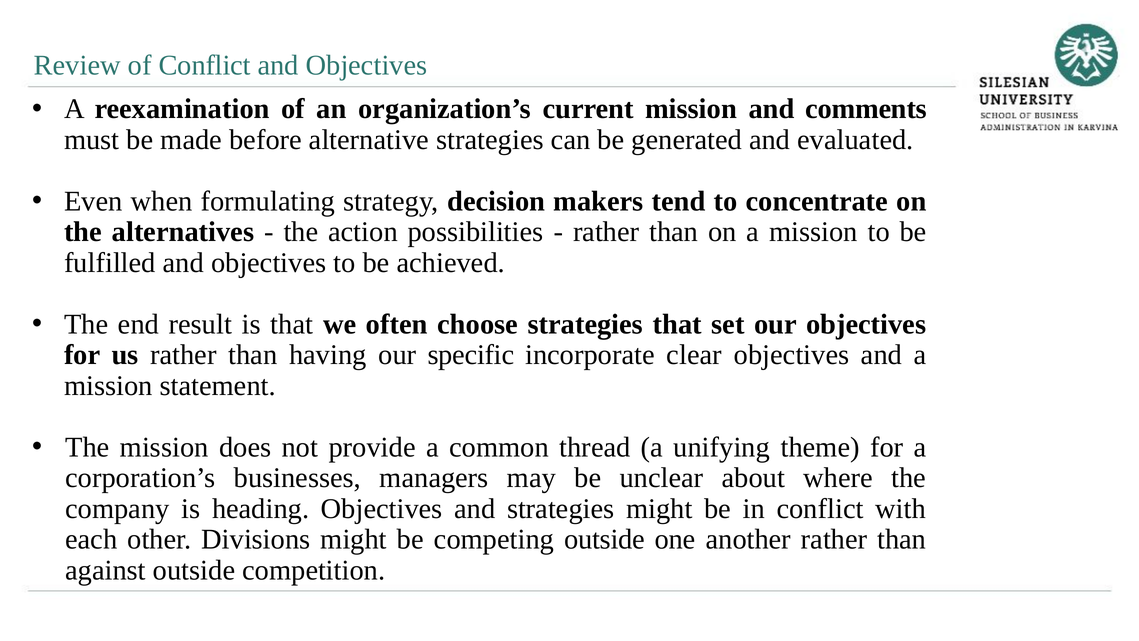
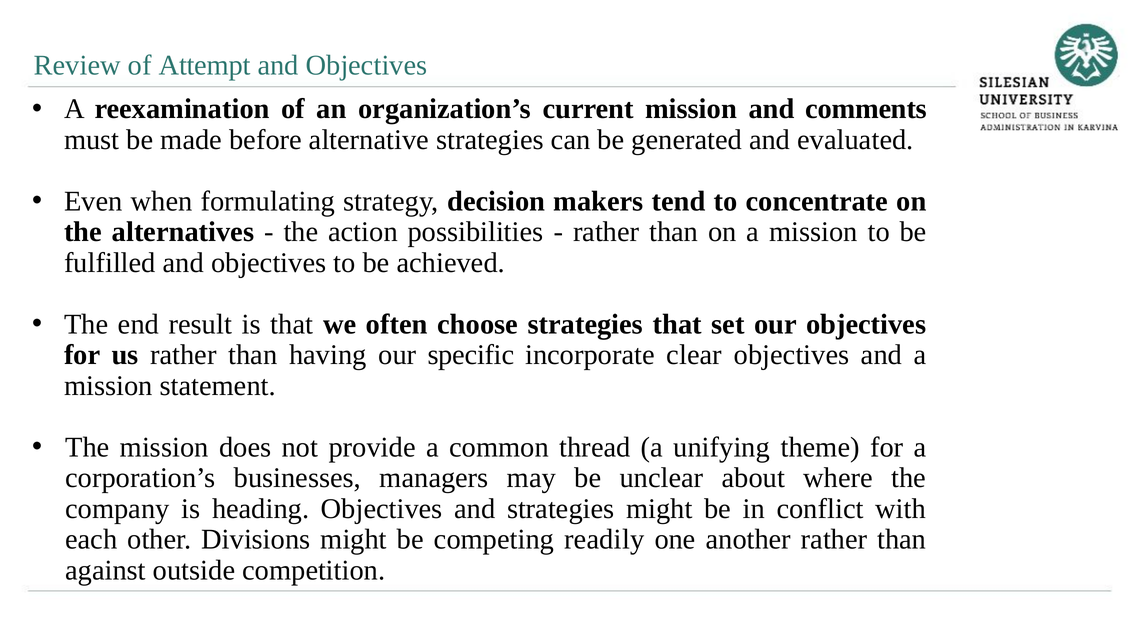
of Conflict: Conflict -> Attempt (205, 65)
competing outside: outside -> readily (604, 539)
